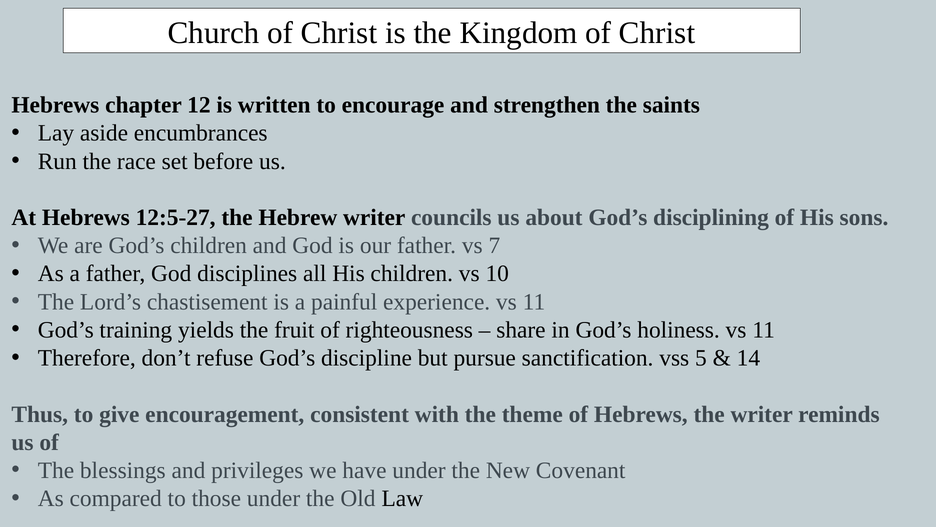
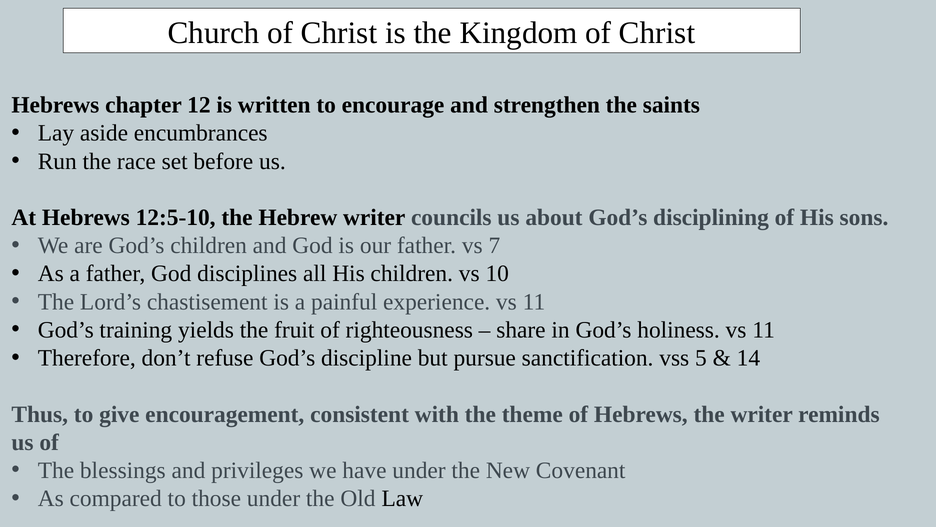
12:5-27: 12:5-27 -> 12:5-10 (176, 217)
